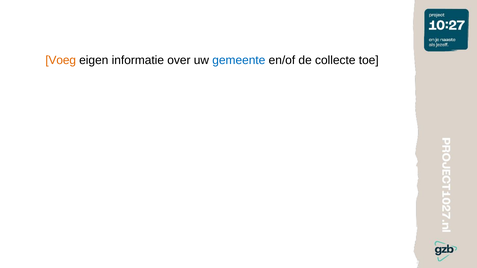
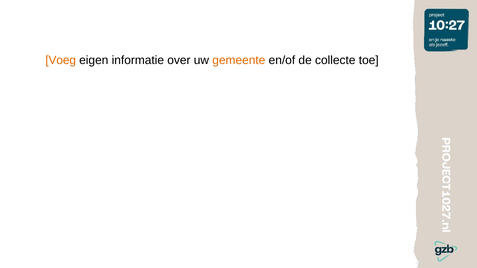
gemeente colour: blue -> orange (239, 60)
